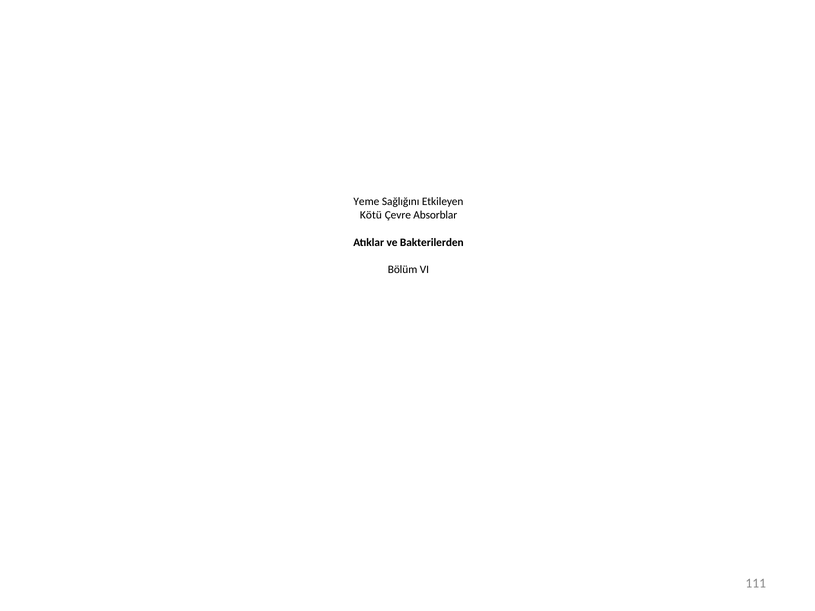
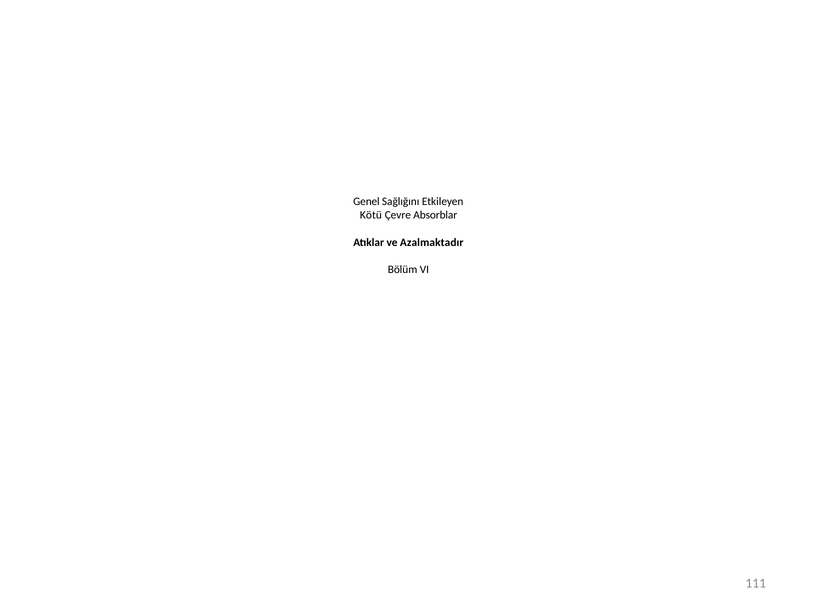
Yeme: Yeme -> Genel (366, 202)
Bakterilerden: Bakterilerden -> Azalmaktadır (432, 243)
